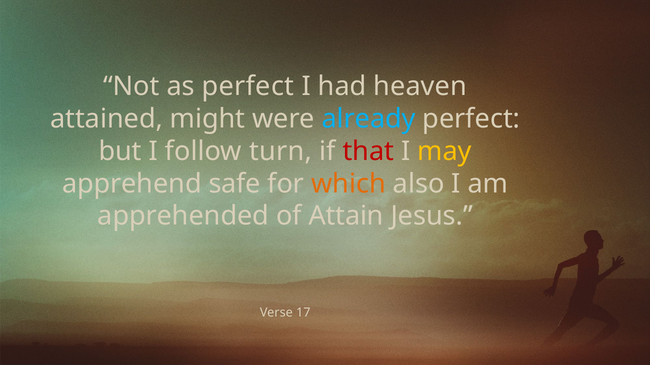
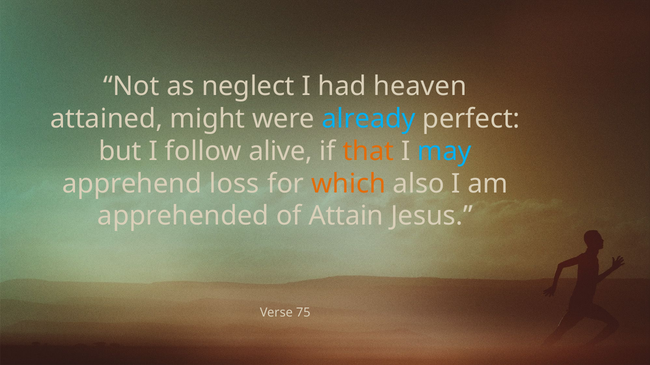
as perfect: perfect -> neglect (248, 86)
turn: turn -> alive (281, 151)
that colour: red -> orange (368, 151)
may colour: yellow -> light blue (444, 151)
safe: safe -> loss (234, 184)
17: 17 -> 75 (303, 313)
